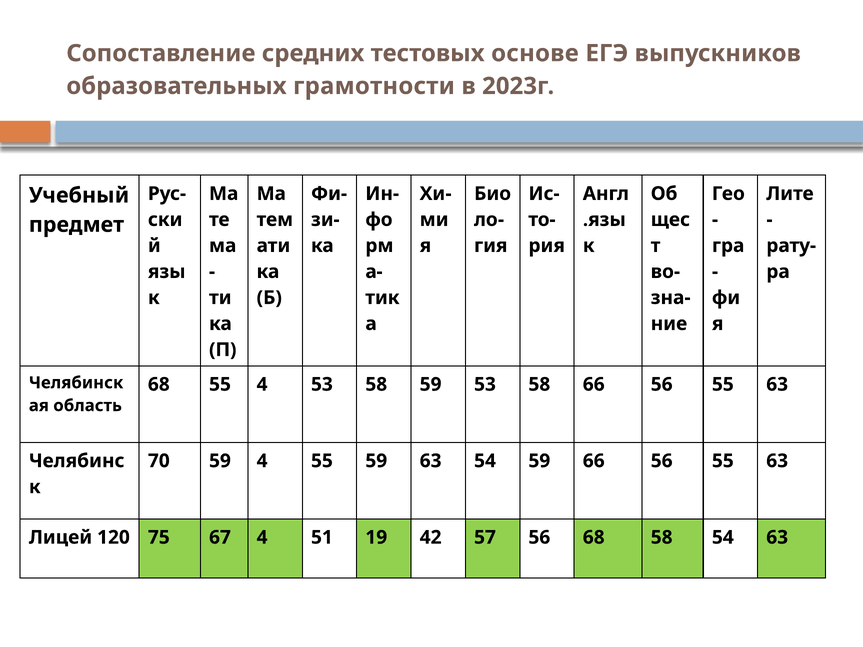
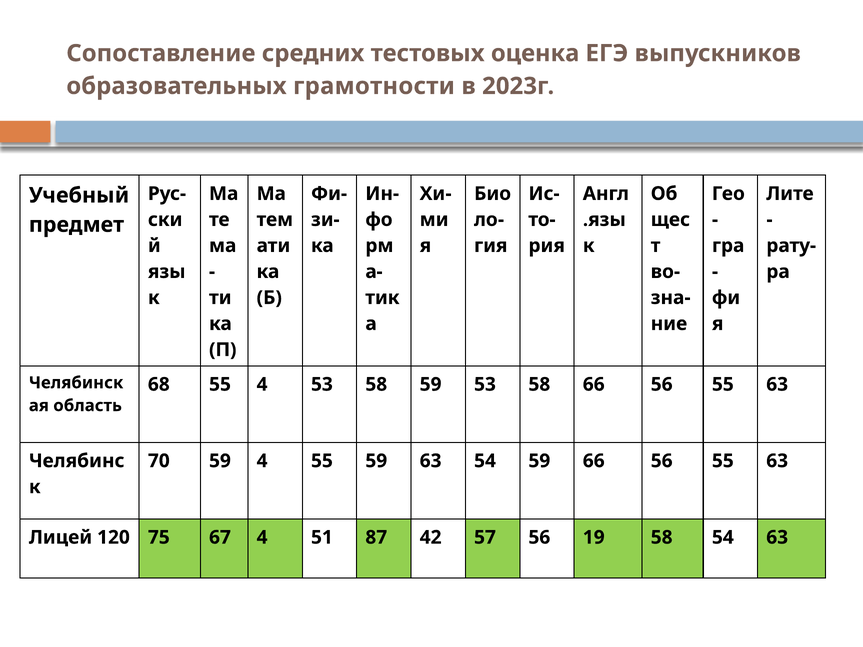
основе: основе -> оценка (535, 53)
19: 19 -> 87 (376, 538)
56 68: 68 -> 19 (594, 538)
